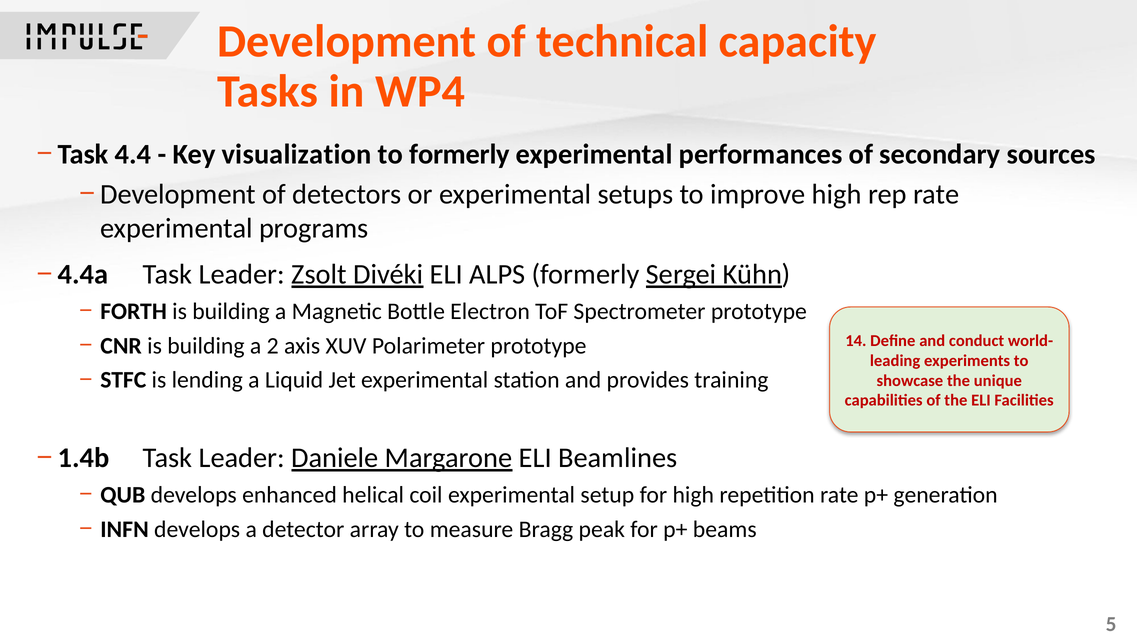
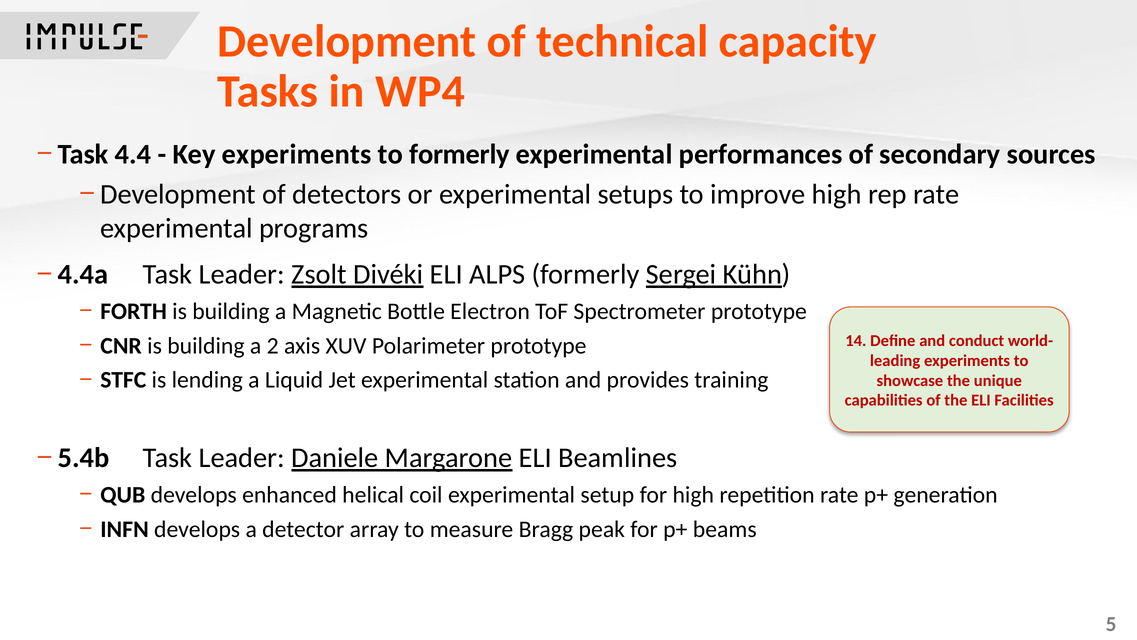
Key visualization: visualization -> experiments (297, 154)
1.4b: 1.4b -> 5.4b (84, 458)
